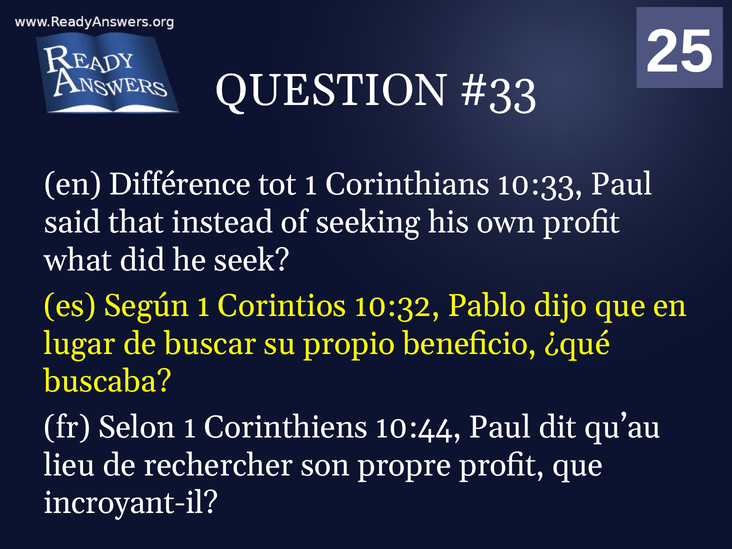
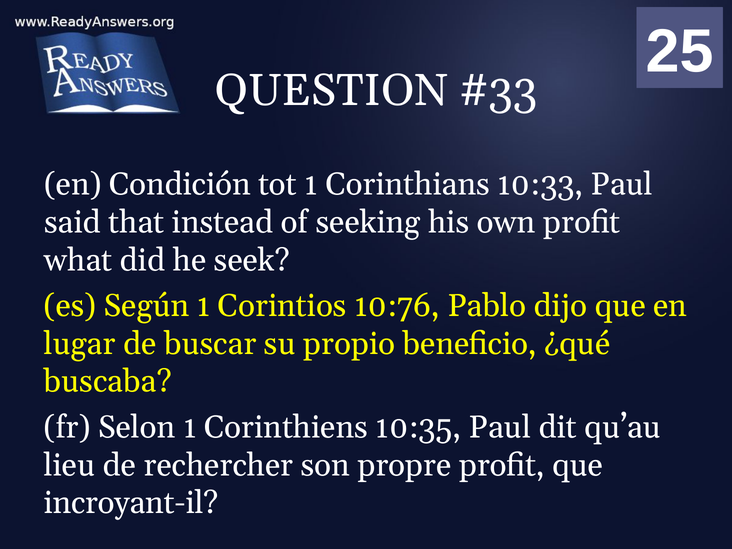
Différence: Différence -> Condición (180, 184)
10:32: 10:32 -> 10:76 (397, 306)
10:44: 10:44 -> 10:35 (418, 427)
